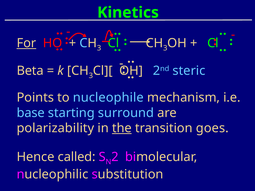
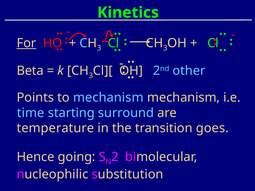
steric: steric -> other (189, 71)
to nucleophile: nucleophile -> mechanism (108, 98)
base: base -> time (31, 113)
polarizability: polarizability -> temperature (55, 128)
the underline: present -> none (122, 128)
called: called -> going (77, 157)
